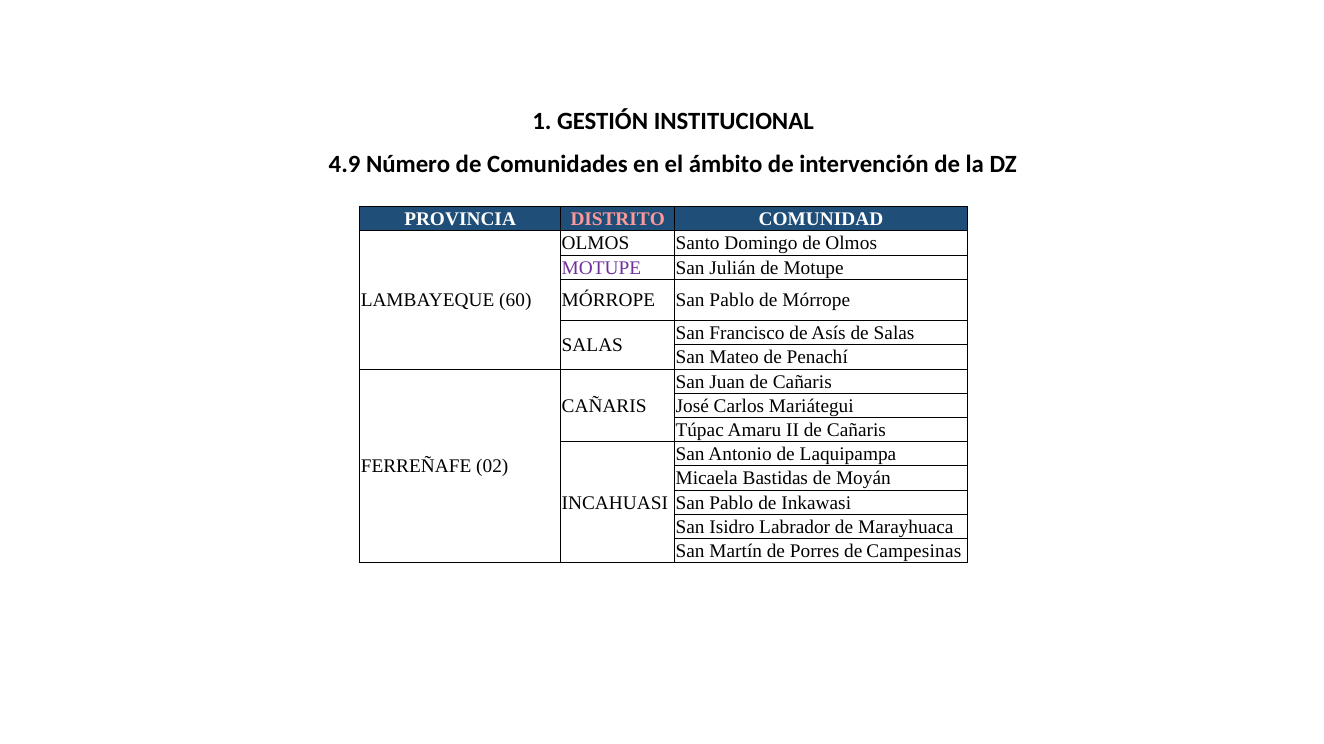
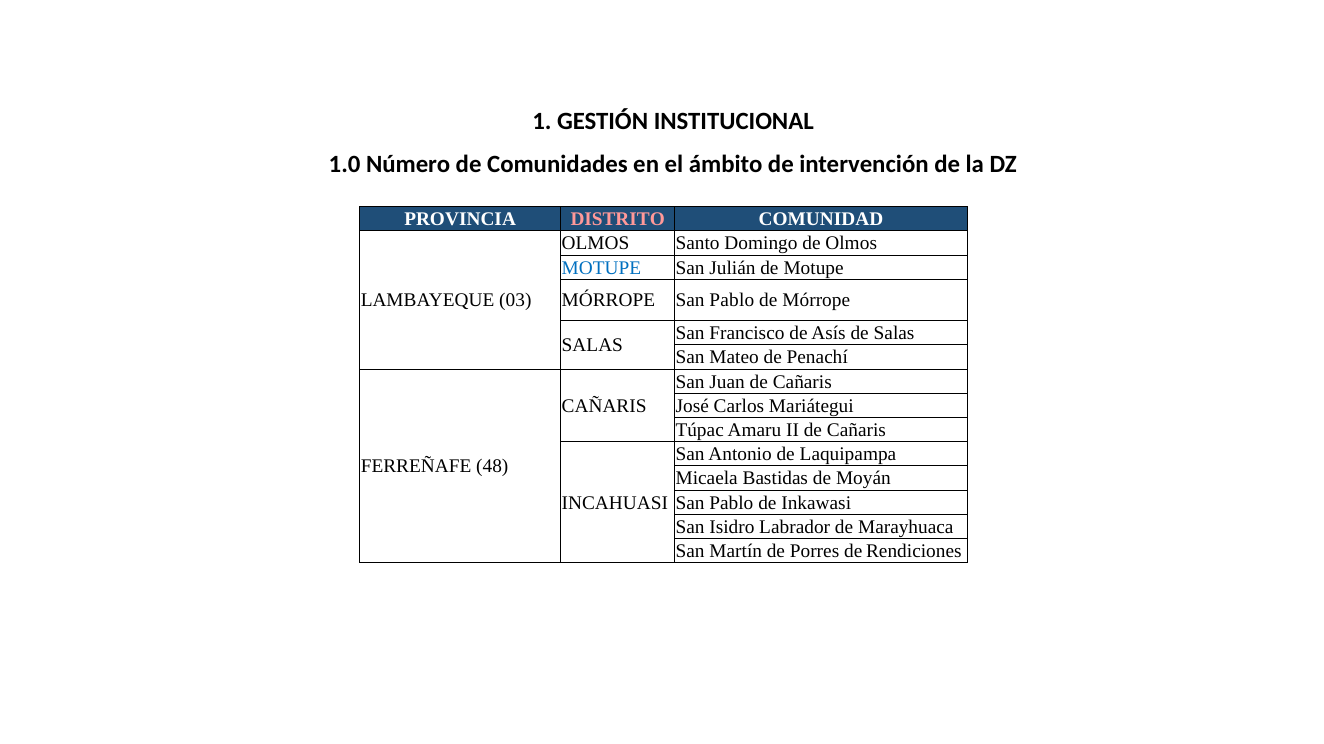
4.9: 4.9 -> 1.0 (345, 164)
MOTUPE colour: purple -> blue (601, 268)
60: 60 -> 03 (515, 301)
02: 02 -> 48 (492, 467)
Campesinas: Campesinas -> Rendiciones (914, 552)
